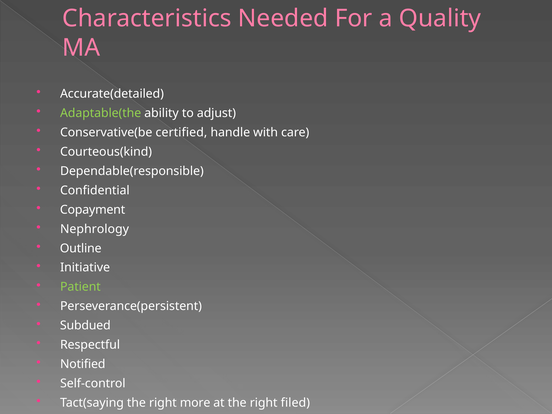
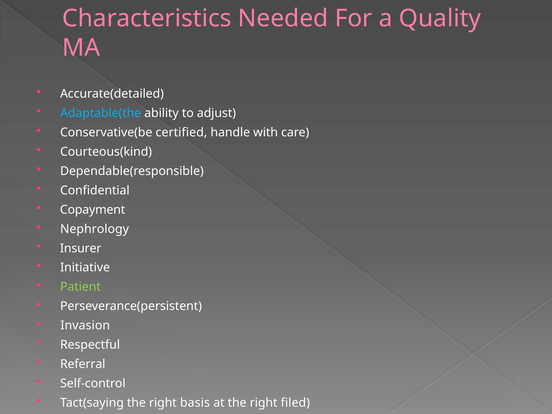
Adaptable(the colour: light green -> light blue (101, 113)
Outline: Outline -> Insurer (81, 248)
Subdued: Subdued -> Invasion (85, 326)
Notified: Notified -> Referral (83, 364)
more: more -> basis (195, 403)
